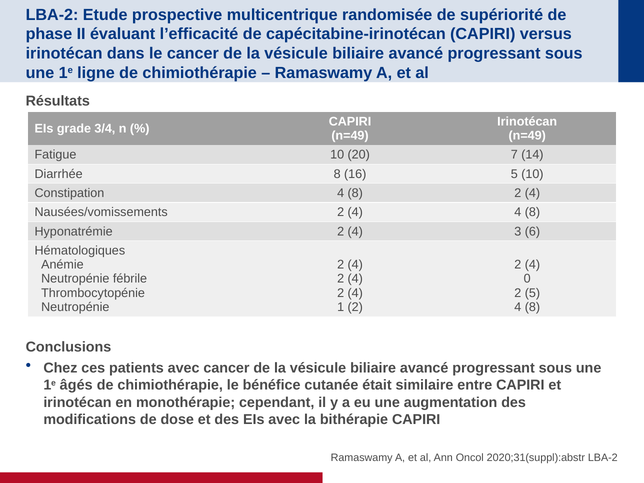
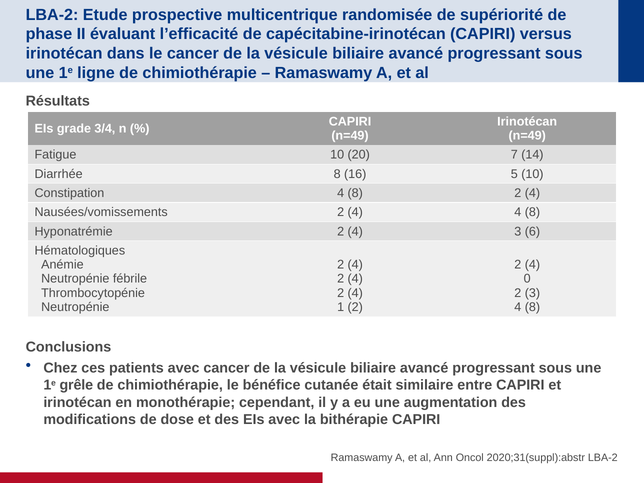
2 5: 5 -> 3 (532, 293)
âgés: âgés -> grêle (76, 385)
